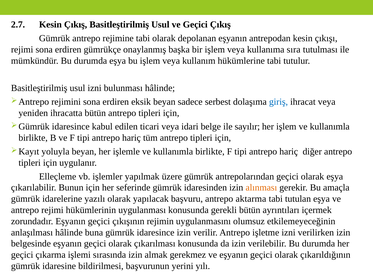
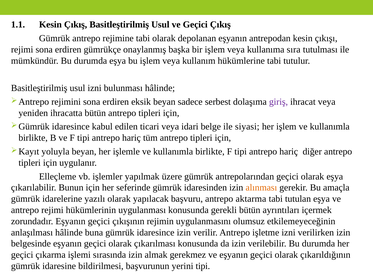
2.7: 2.7 -> 1.1 (18, 25)
giriş colour: blue -> purple (278, 102)
sayılır: sayılır -> siyasi (247, 127)
yerini yılı: yılı -> tipi (203, 266)
